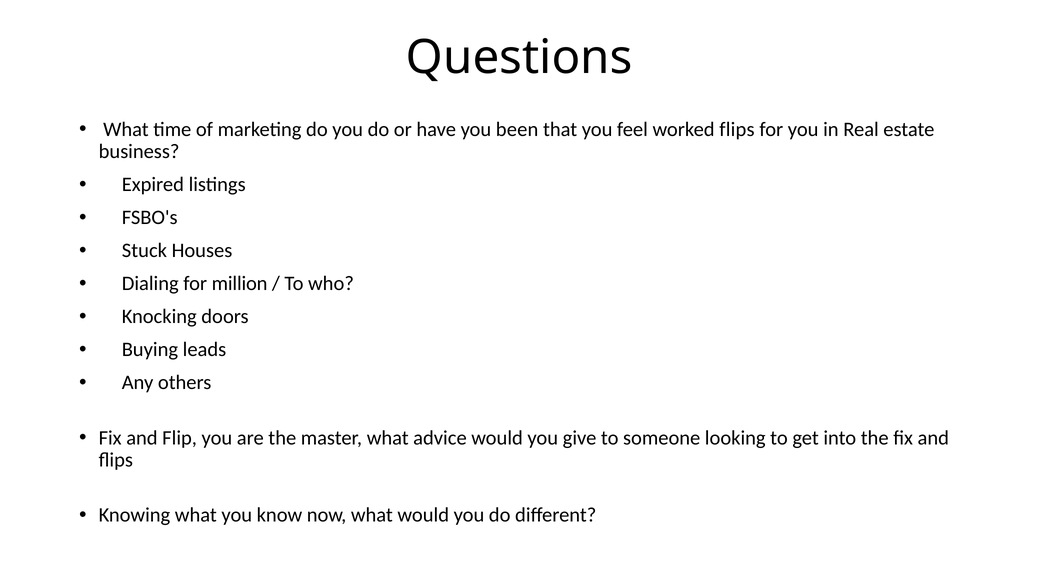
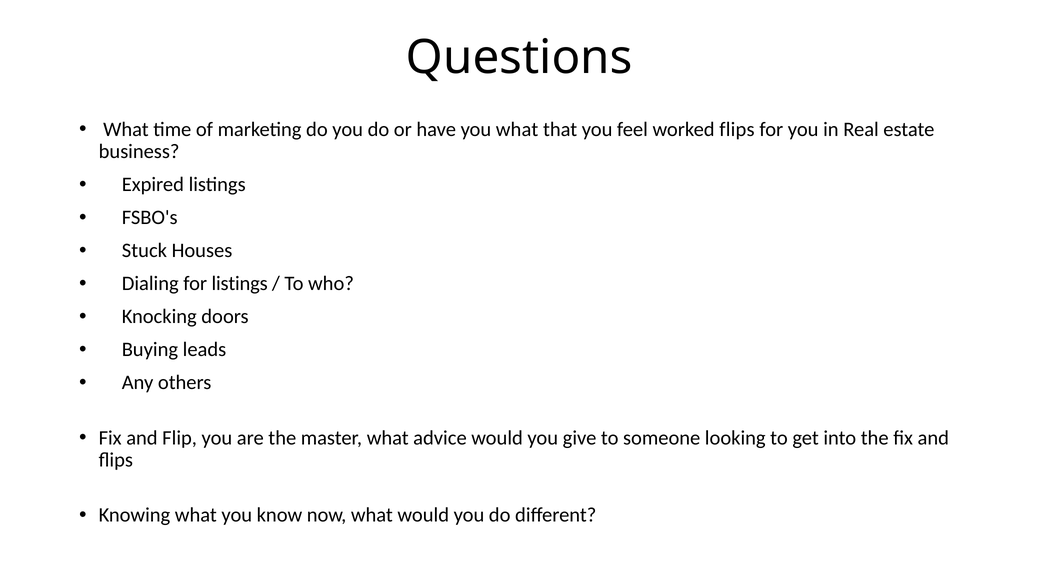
you been: been -> what (517, 129)
for million: million -> listings (240, 284)
